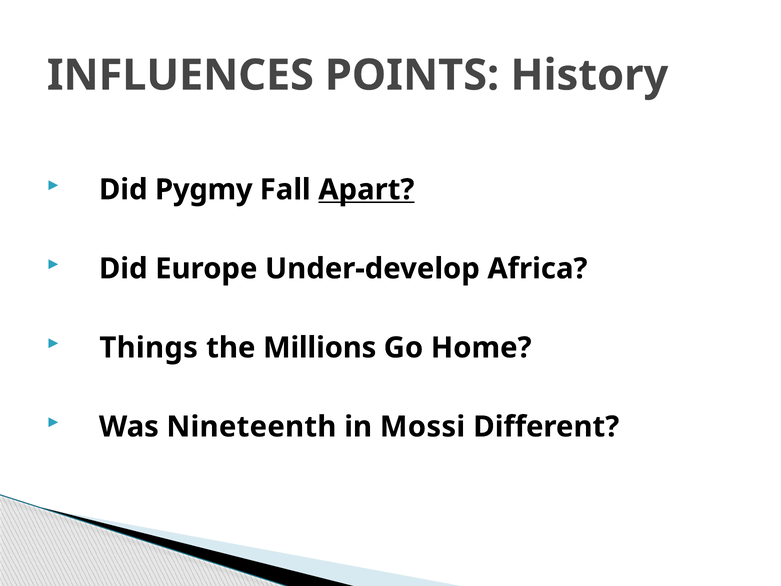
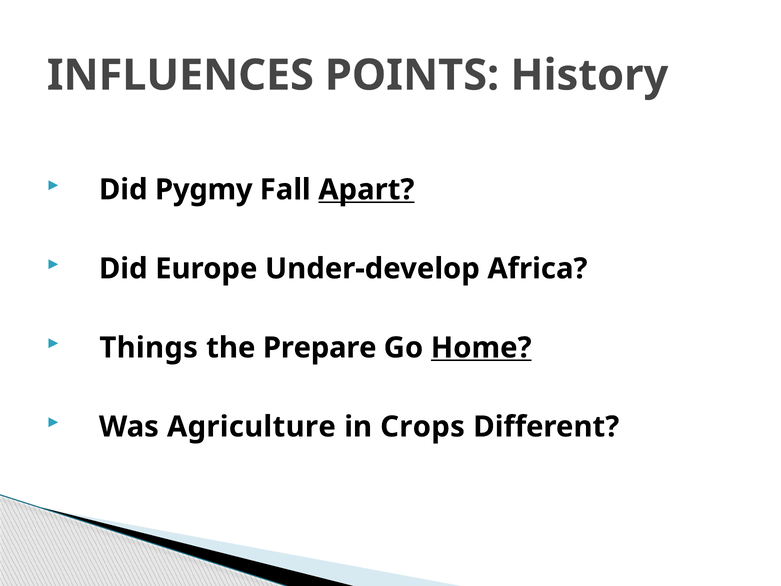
Millions: Millions -> Prepare (320, 348)
Home underline: none -> present (481, 348)
Nineteenth: Nineteenth -> Agriculture (251, 427)
Mossi: Mossi -> Crops (423, 427)
